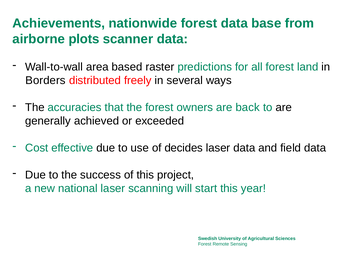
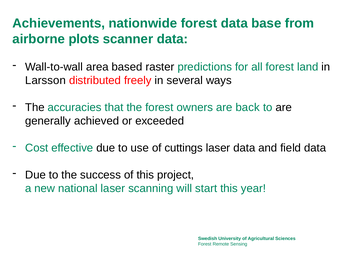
Borders: Borders -> Larsson (45, 81)
decides: decides -> cuttings (184, 148)
